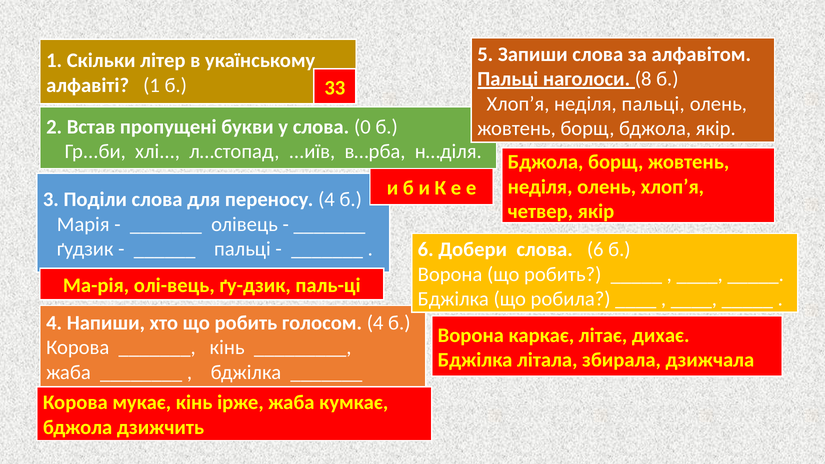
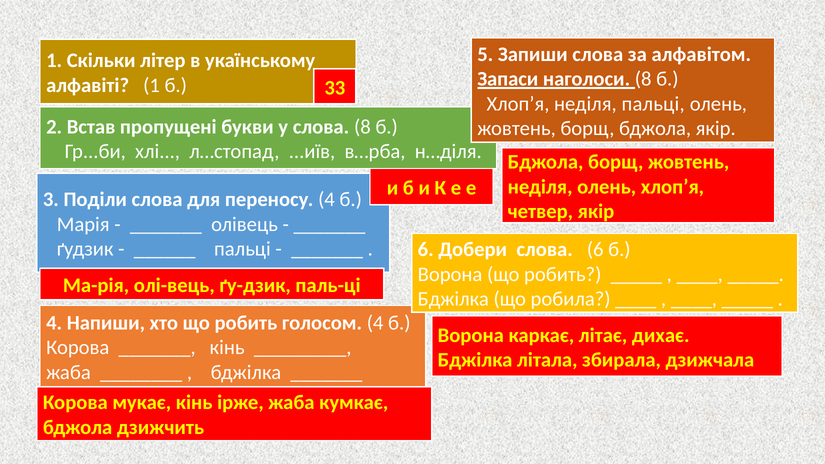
Пальці: Пальці -> Запаси (508, 79)
слова 0: 0 -> 8 (362, 127)
